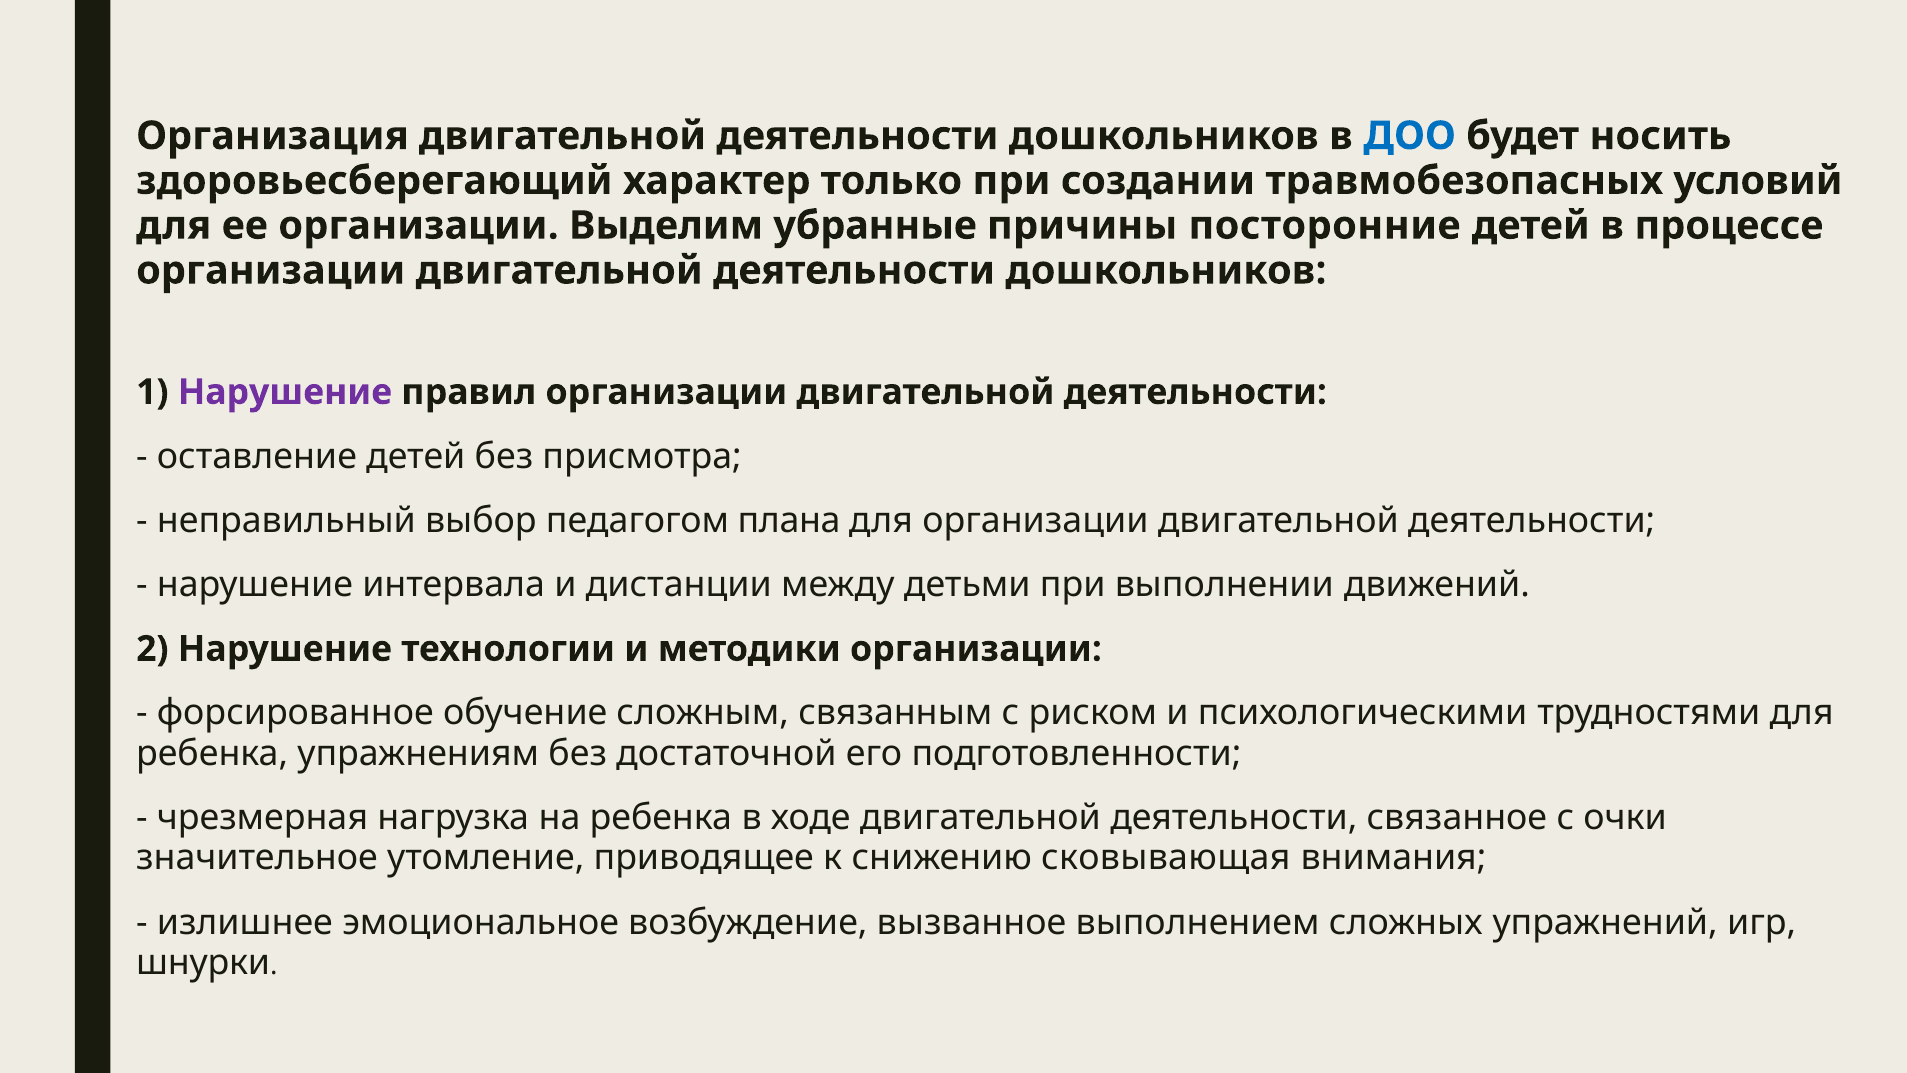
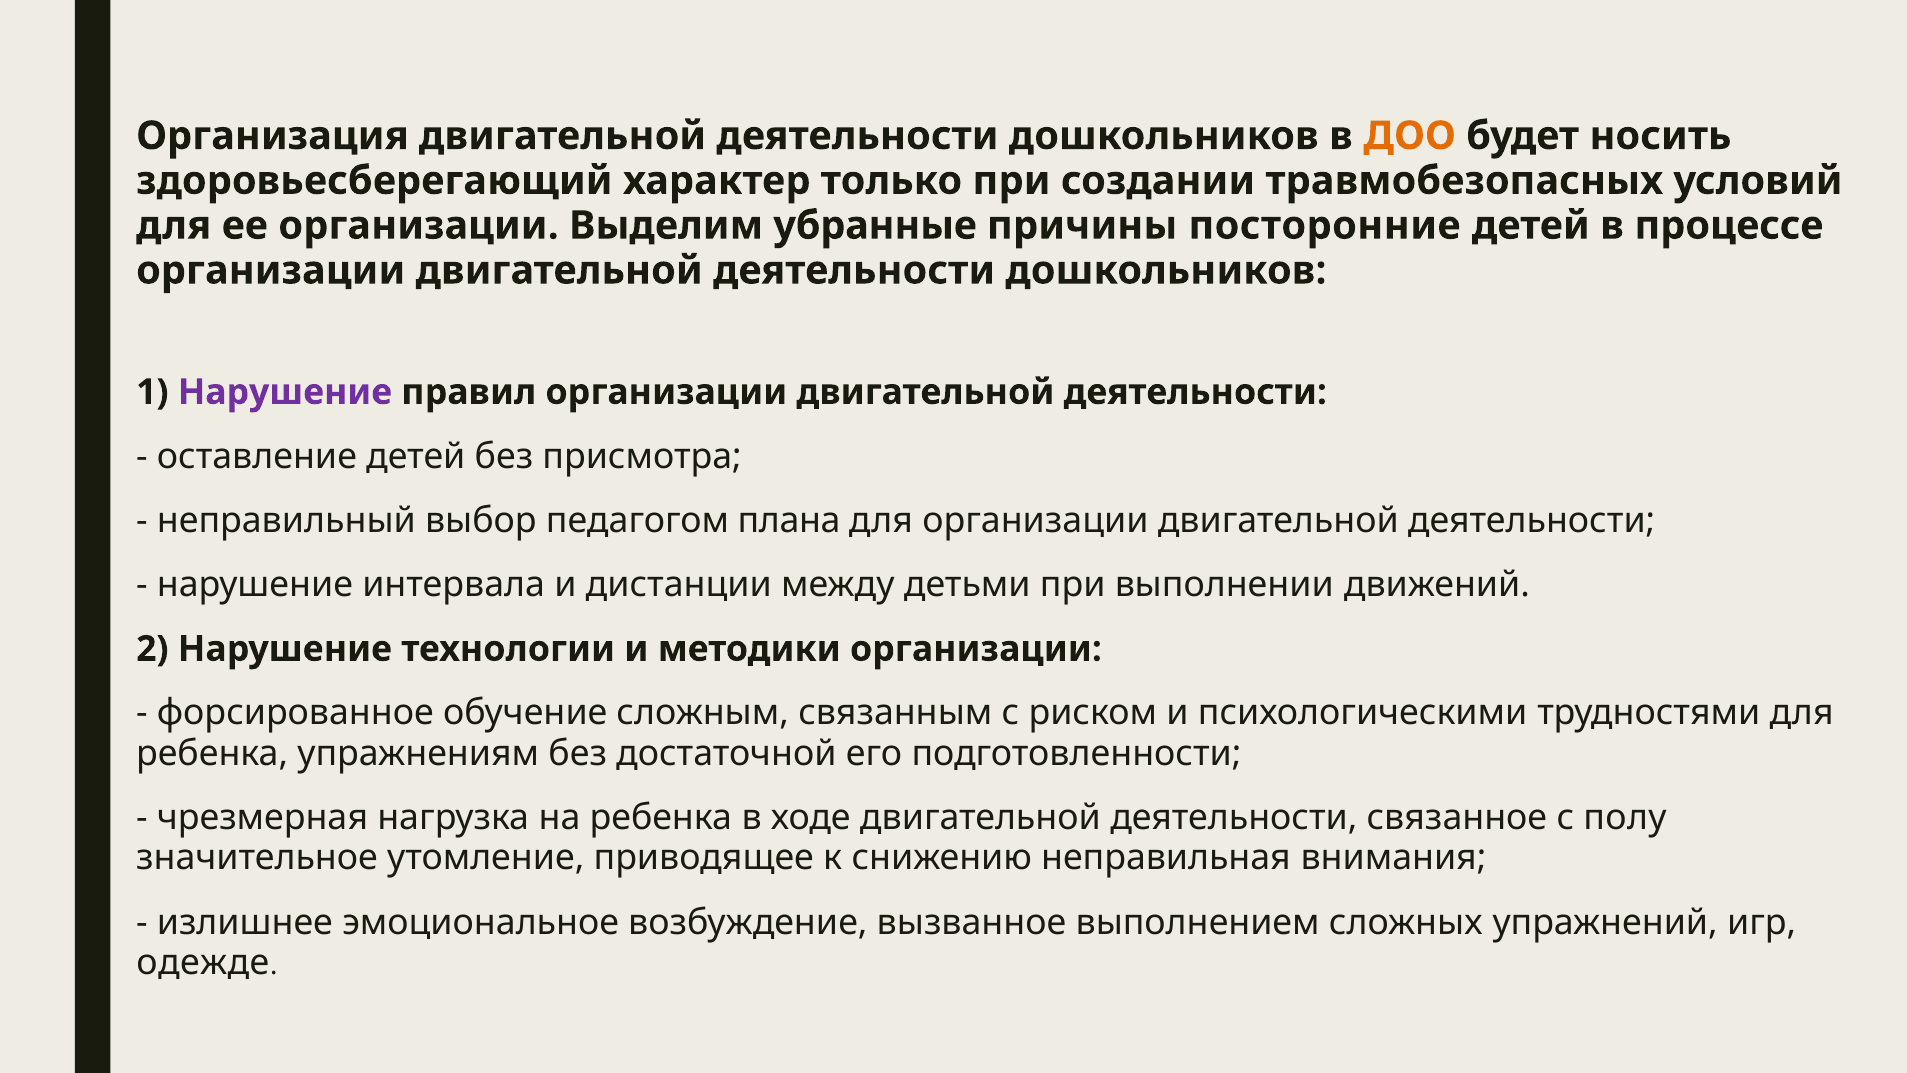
ДОО colour: blue -> orange (1410, 136)
очки: очки -> полу (1625, 817)
сковывающая: сковывающая -> неправильная (1166, 858)
шнурки: шнурки -> одежде (203, 962)
